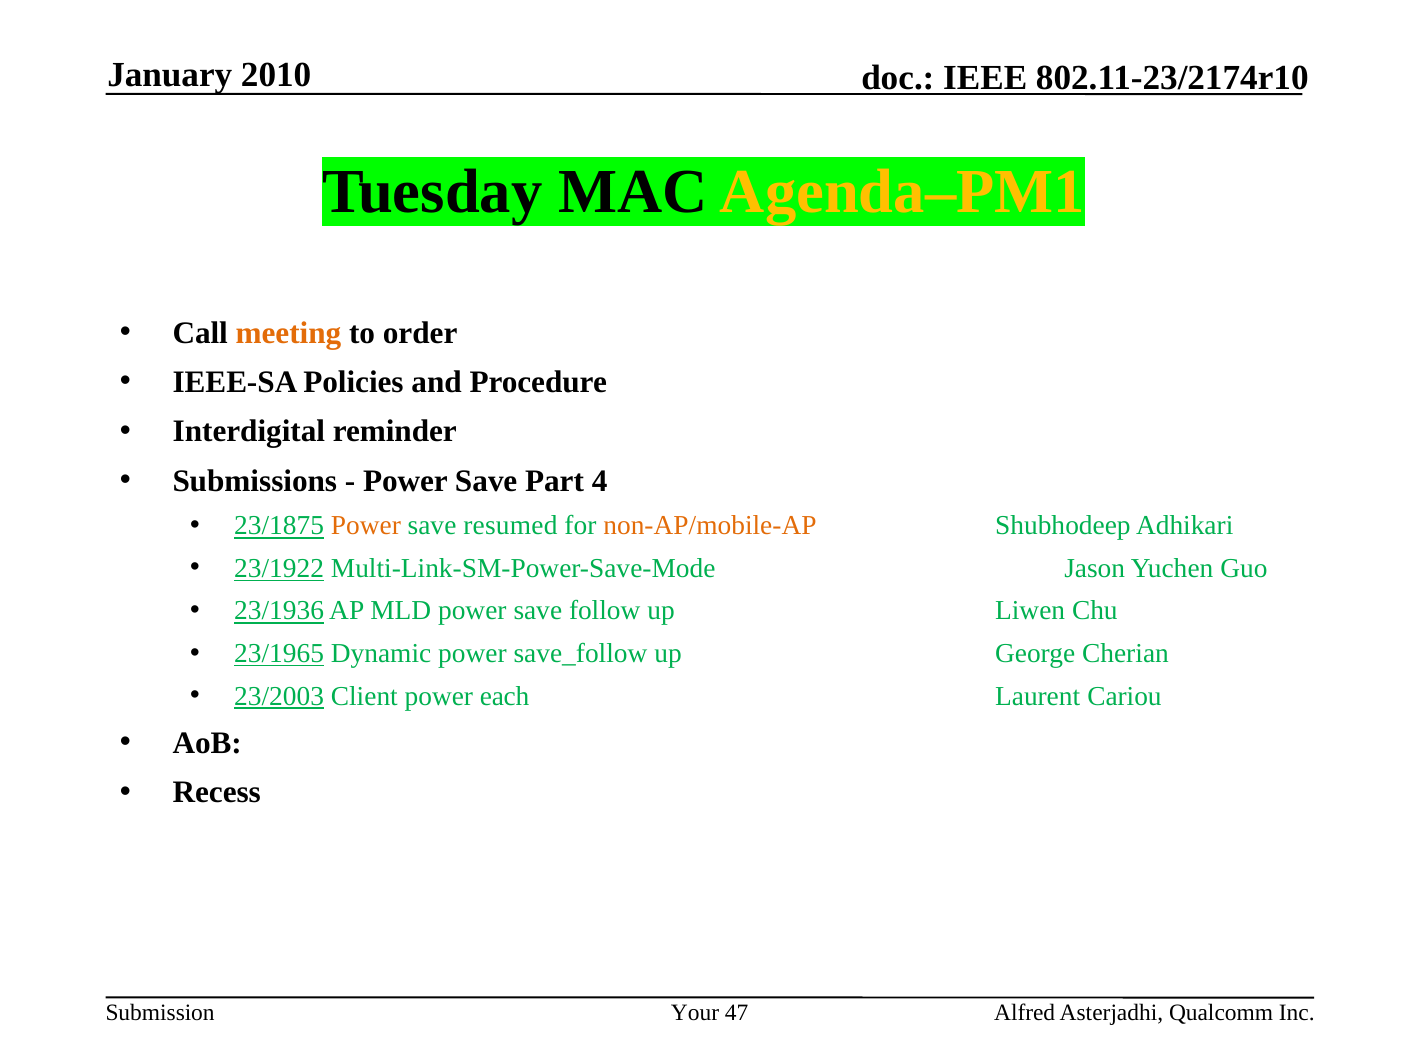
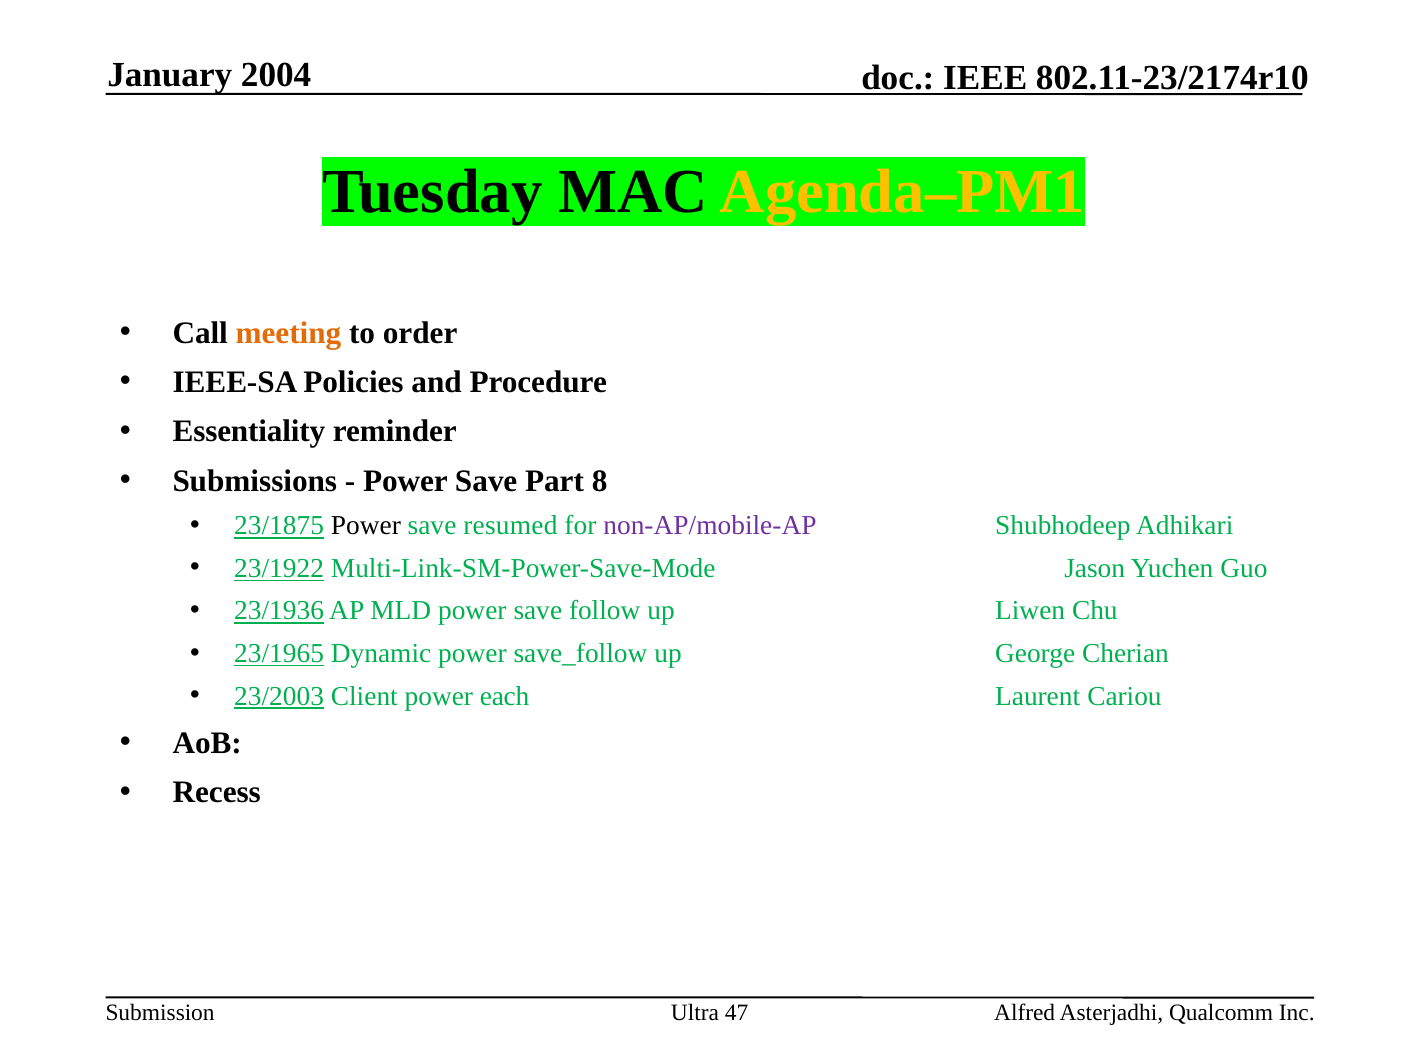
2010: 2010 -> 2004 (276, 75)
Interdigital: Interdigital -> Essentiality (249, 432)
4: 4 -> 8 (600, 481)
Power colour: orange -> black (366, 526)
non-AP/mobile-AP colour: orange -> purple (710, 526)
Your: Your -> Ultra (695, 1013)
